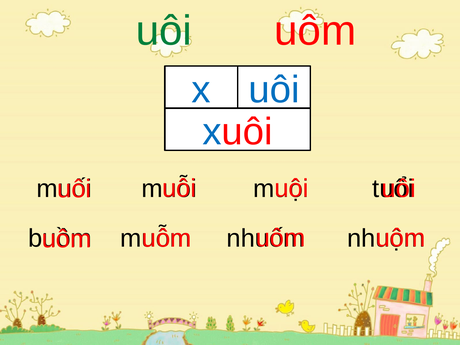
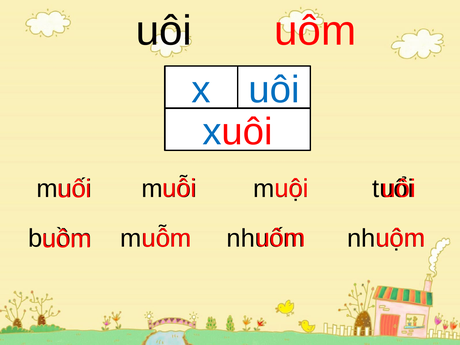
uôi colour: green -> black (164, 31)
